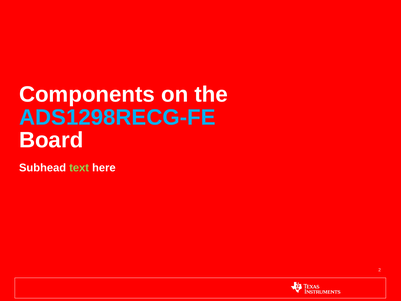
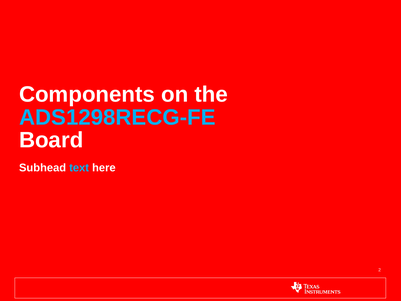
text colour: light green -> light blue (79, 168)
